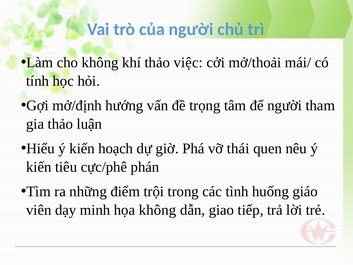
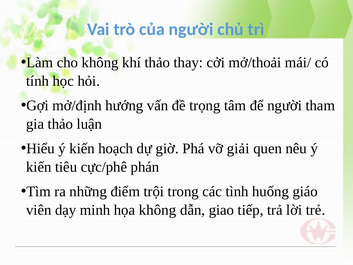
việc: việc -> thay (188, 62)
thái: thái -> giải (238, 148)
